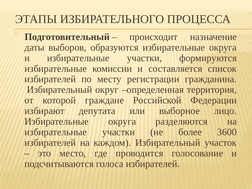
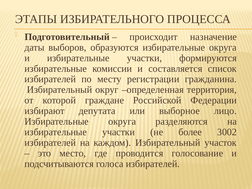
3600: 3600 -> 3002 (227, 132)
